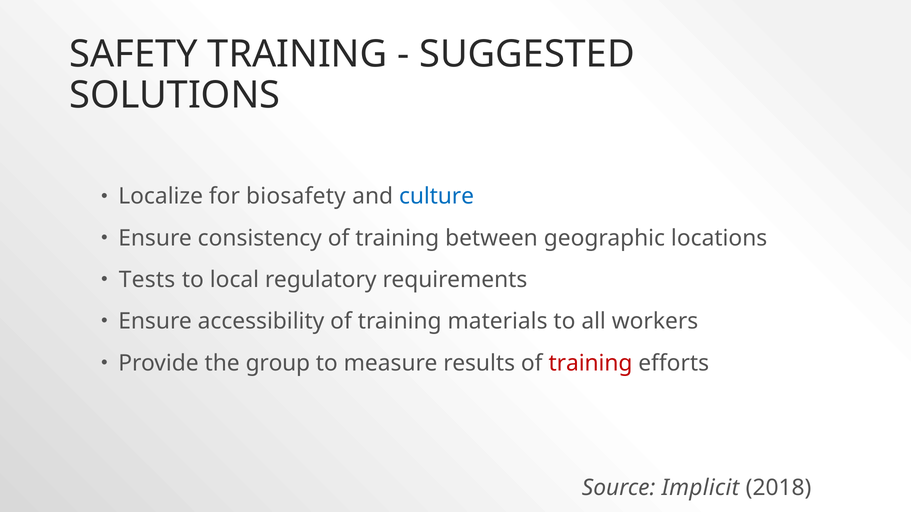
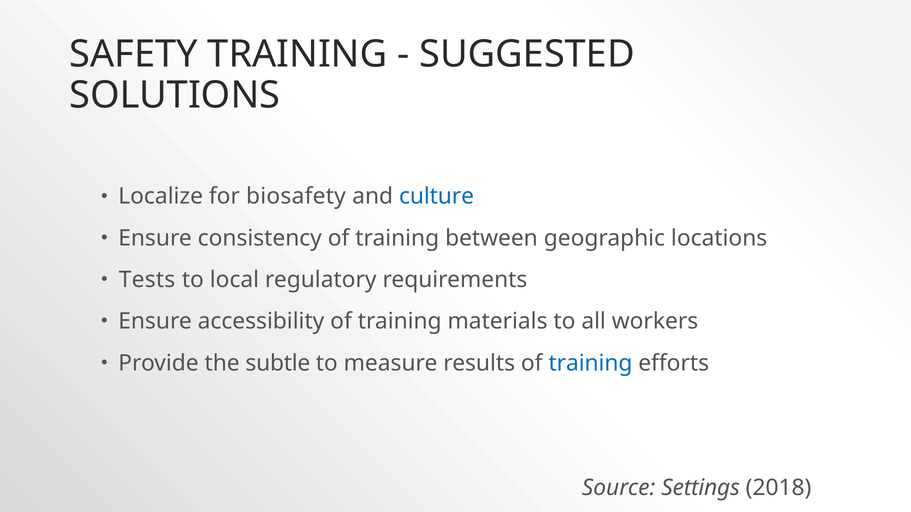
group: group -> subtle (278, 363)
training colour: red -> blue (590, 363)
Implicit: Implicit -> Settings (701, 488)
